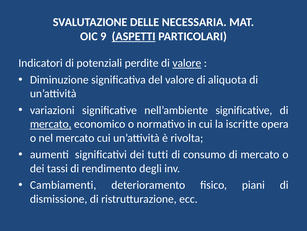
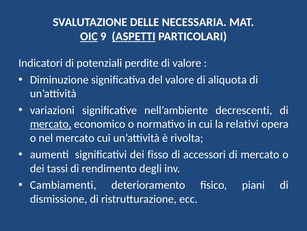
OIC underline: none -> present (89, 36)
valore underline: present -> none (187, 63)
nell’ambiente significative: significative -> decrescenti (244, 110)
iscritte: iscritte -> relativi (242, 124)
tutti: tutti -> fisso (158, 154)
consumo: consumo -> accessori (204, 154)
